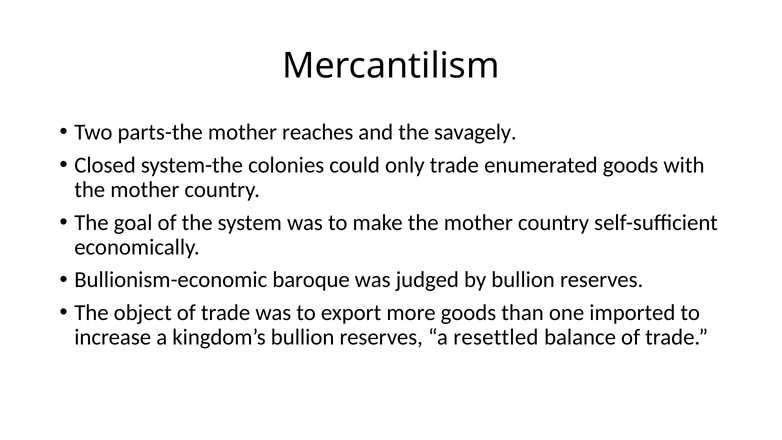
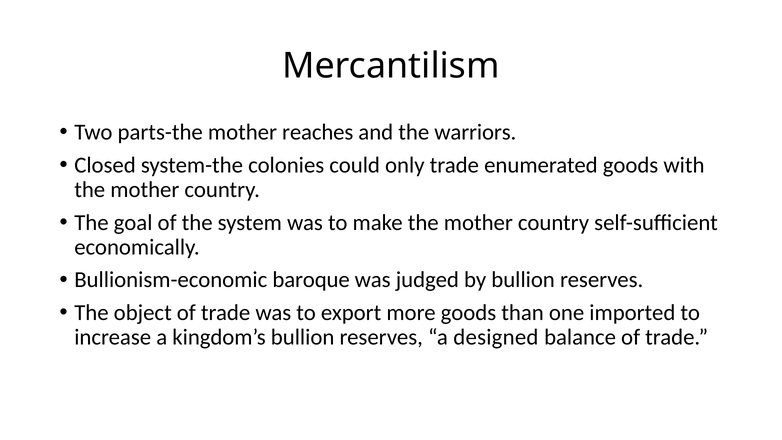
savagely: savagely -> warriors (475, 132)
resettled: resettled -> designed (496, 337)
